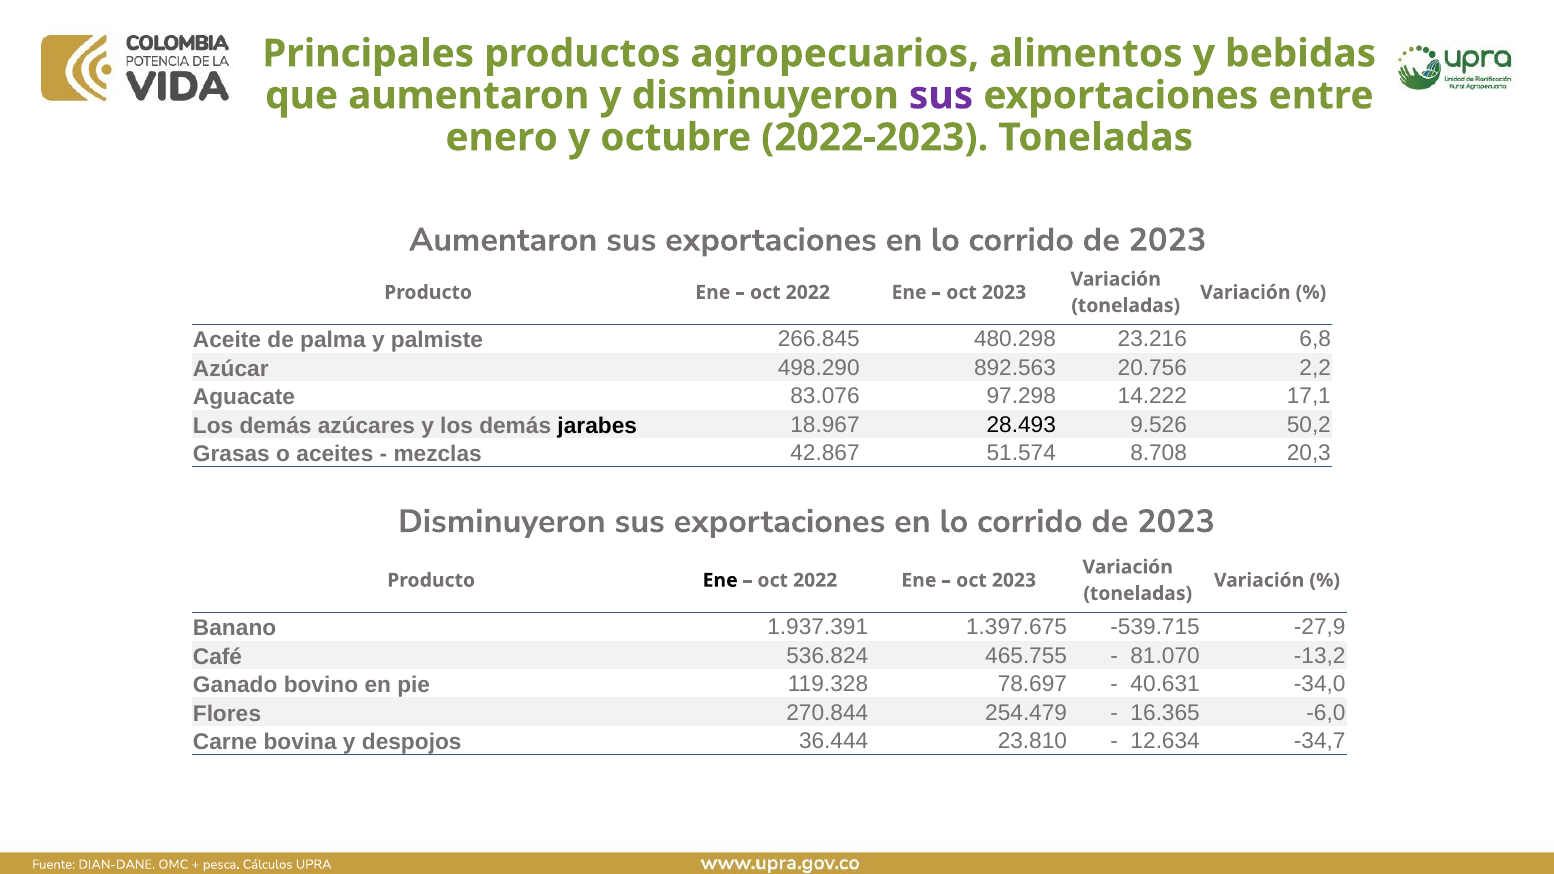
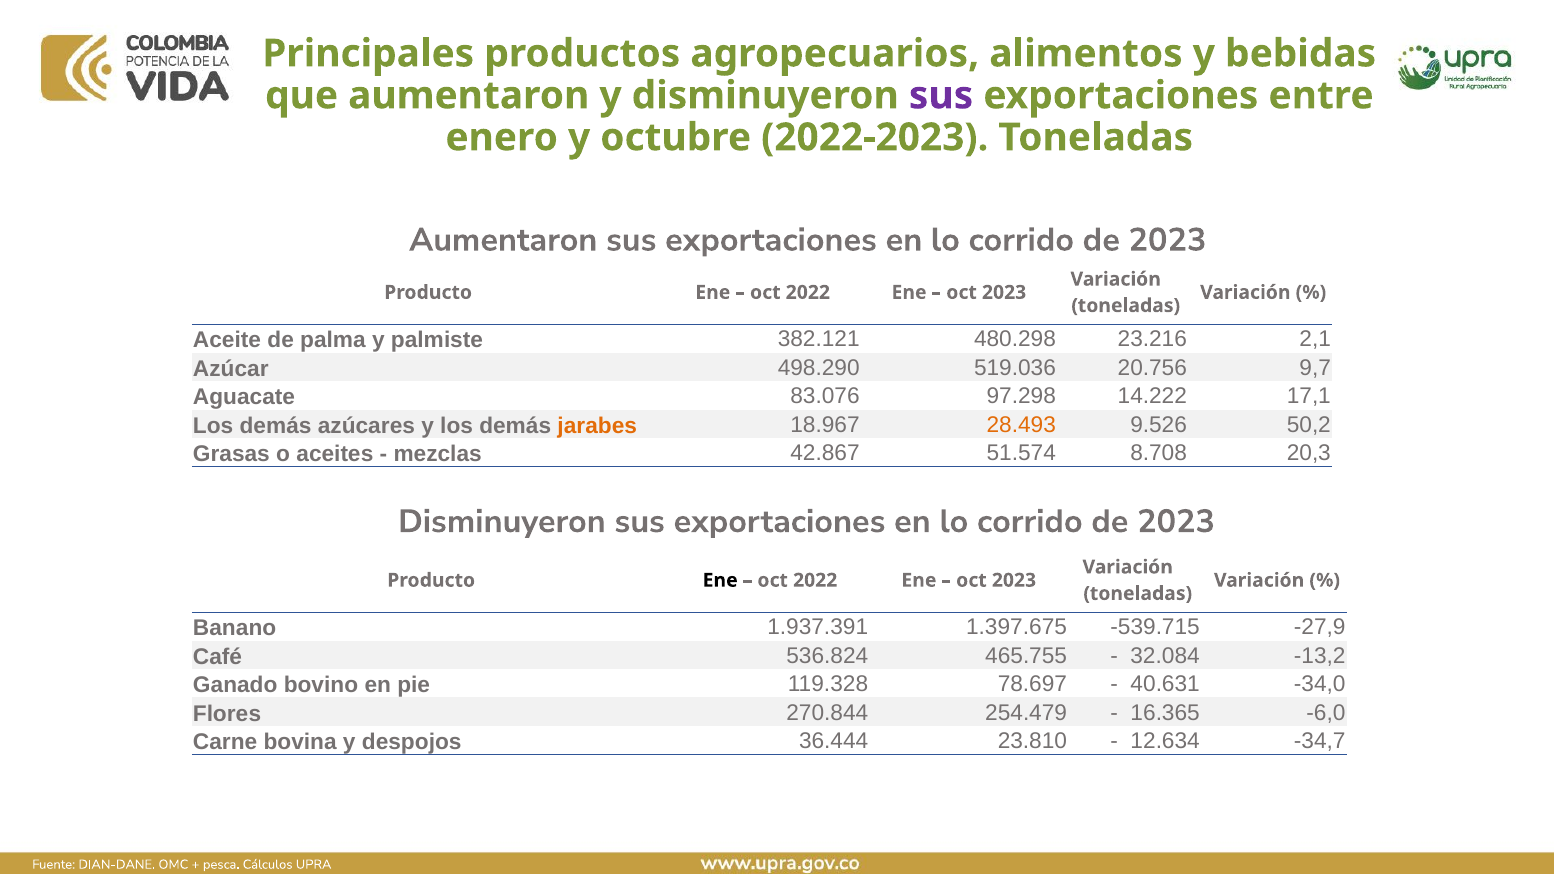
266.845: 266.845 -> 382.121 (819, 339)
6,8: 6,8 -> 2,1 (1315, 339)
892.563: 892.563 -> 519.036 (1015, 368)
2,2: 2,2 -> 9,7 (1315, 368)
jarabes colour: black -> orange (597, 426)
28.493 colour: black -> orange (1021, 425)
81.070: 81.070 -> 32.084 (1165, 656)
